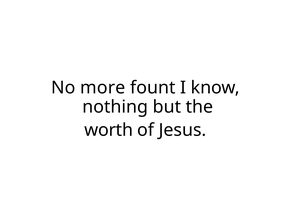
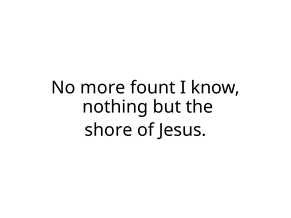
worth: worth -> shore (109, 130)
